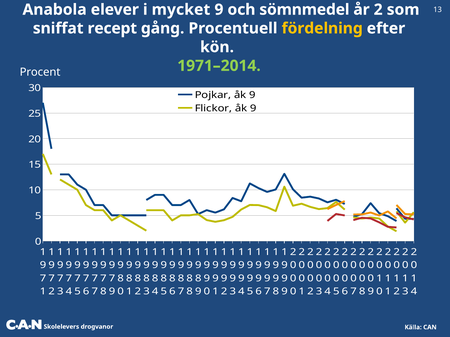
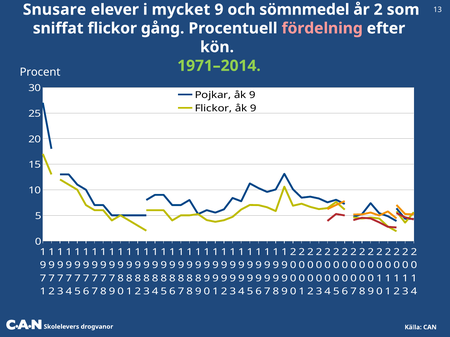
Anabola: Anabola -> Snusare (55, 10)
sniffat recept: recept -> flickor (112, 28)
fördelning colour: yellow -> pink (322, 28)
